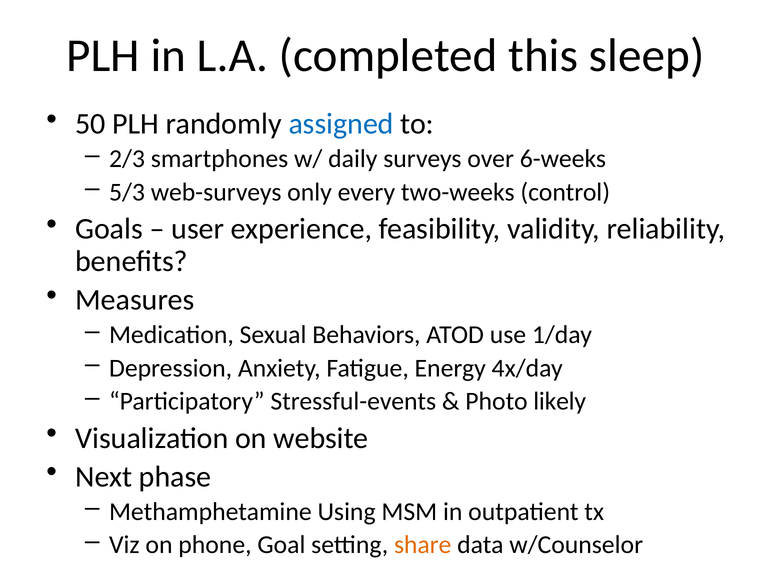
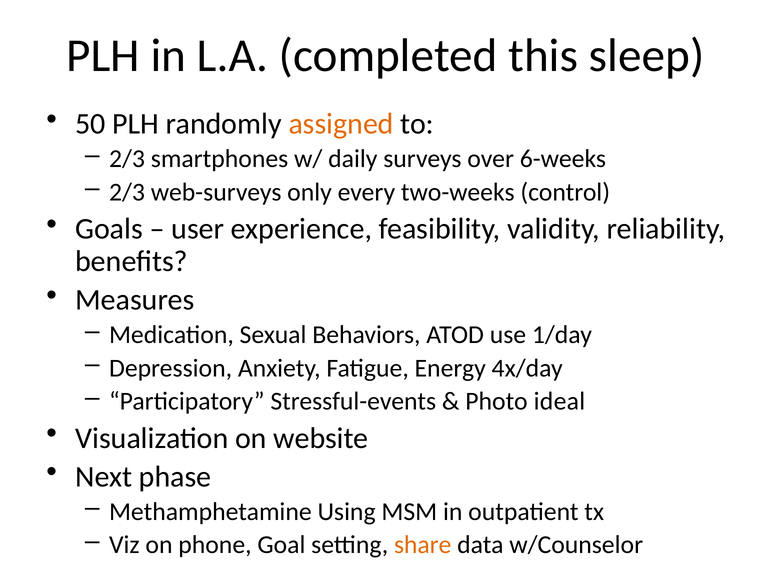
assigned colour: blue -> orange (341, 124)
5/3: 5/3 -> 2/3 (127, 192)
likely: likely -> ideal (559, 401)
